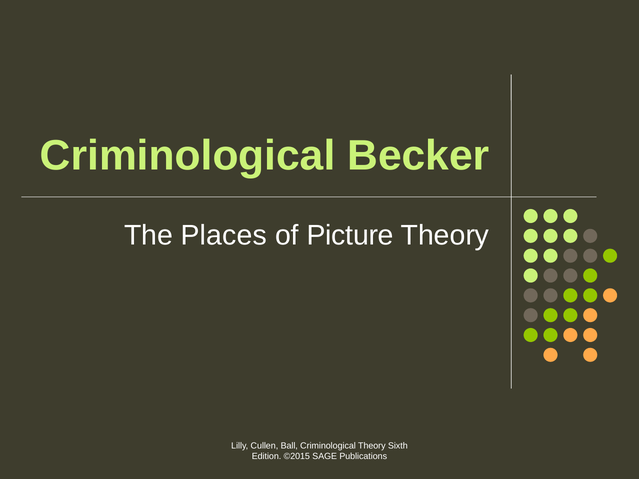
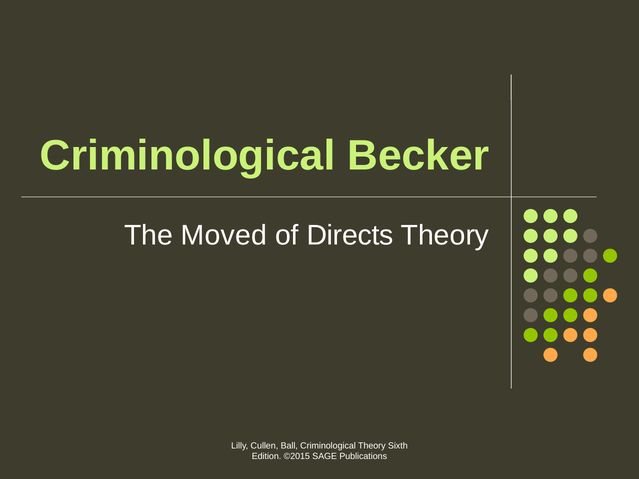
Places: Places -> Moved (224, 235)
Picture: Picture -> Directs (350, 235)
